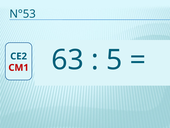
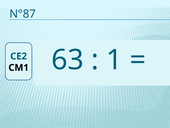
N°53: N°53 -> N°87 (23, 14)
5: 5 -> 1 (114, 60)
CM1 colour: red -> black (19, 67)
